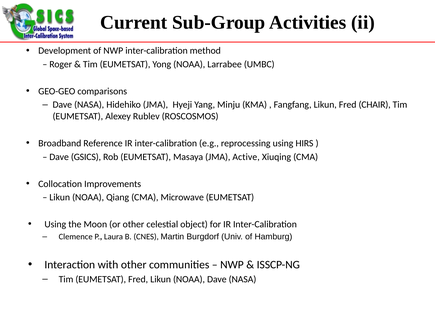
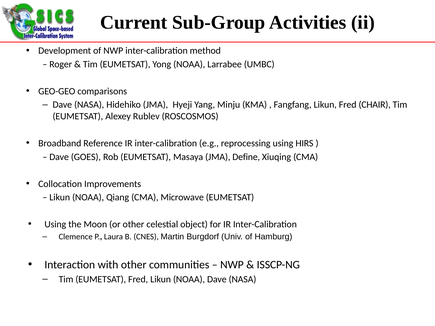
GSICS: GSICS -> GOES (86, 157)
Active: Active -> Define (246, 157)
